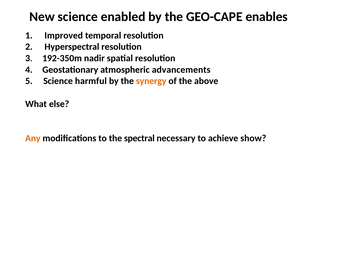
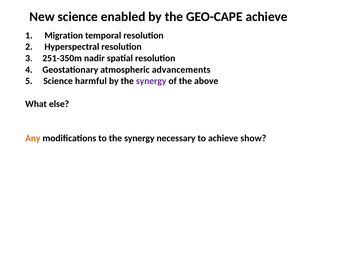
GEO-CAPE enables: enables -> achieve (267, 17)
Improved: Improved -> Migration (64, 35)
192-350m: 192-350m -> 251-350m (62, 58)
synergy colour: orange -> purple (151, 81)
to the spectral: spectral -> synergy (139, 138)
